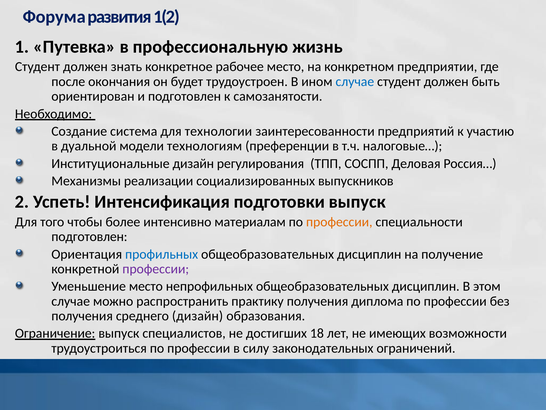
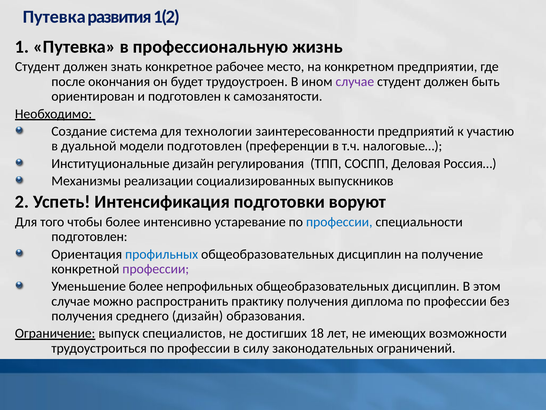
Форума: Форума -> Путевка (54, 17)
случае colour: blue -> purple (355, 81)
модели технологиям: технологиям -> подготовлен (205, 146)
подготовки выпуск: выпуск -> воруют (357, 202)
материалам: материалам -> устаревание (250, 222)
профессии colour: orange -> blue (339, 222)
Уменьшение место: место -> более (146, 286)
